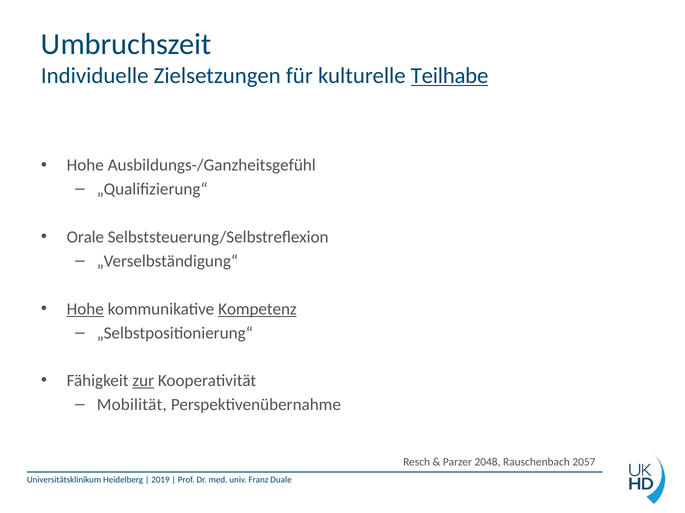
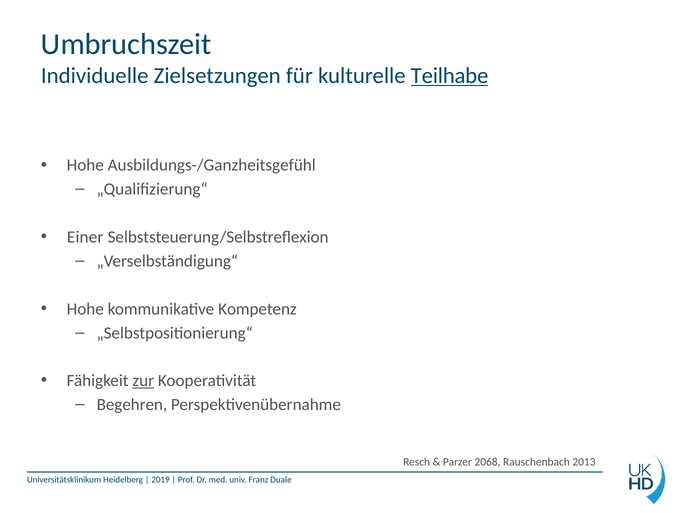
Orale: Orale -> Einer (85, 237)
Hohe underline: present -> none (85, 309)
Kompetenz underline: present -> none (257, 309)
Mobilität: Mobilität -> Begehren (132, 405)
2048: 2048 -> 2068 (488, 463)
2057: 2057 -> 2013 (584, 463)
